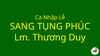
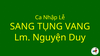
PHÚC: PHÚC -> VANG (78, 27)
Thương: Thương -> Nguyện (49, 38)
